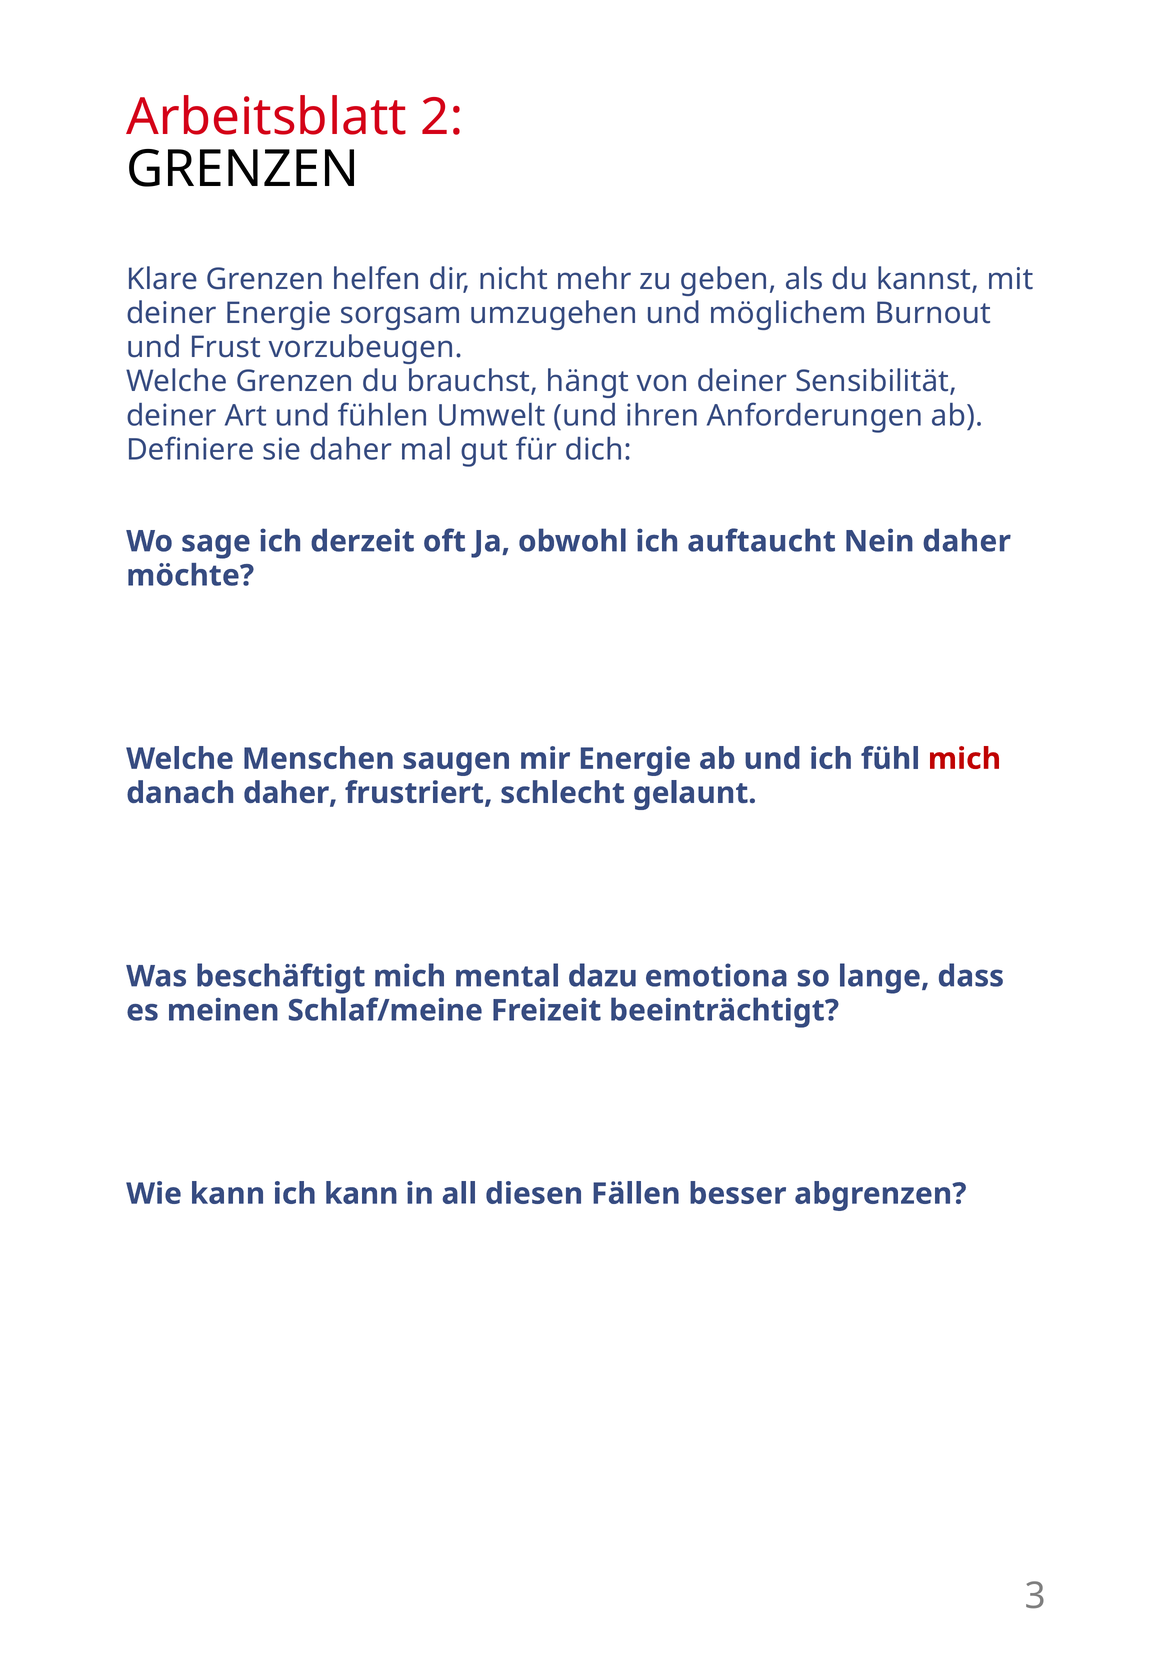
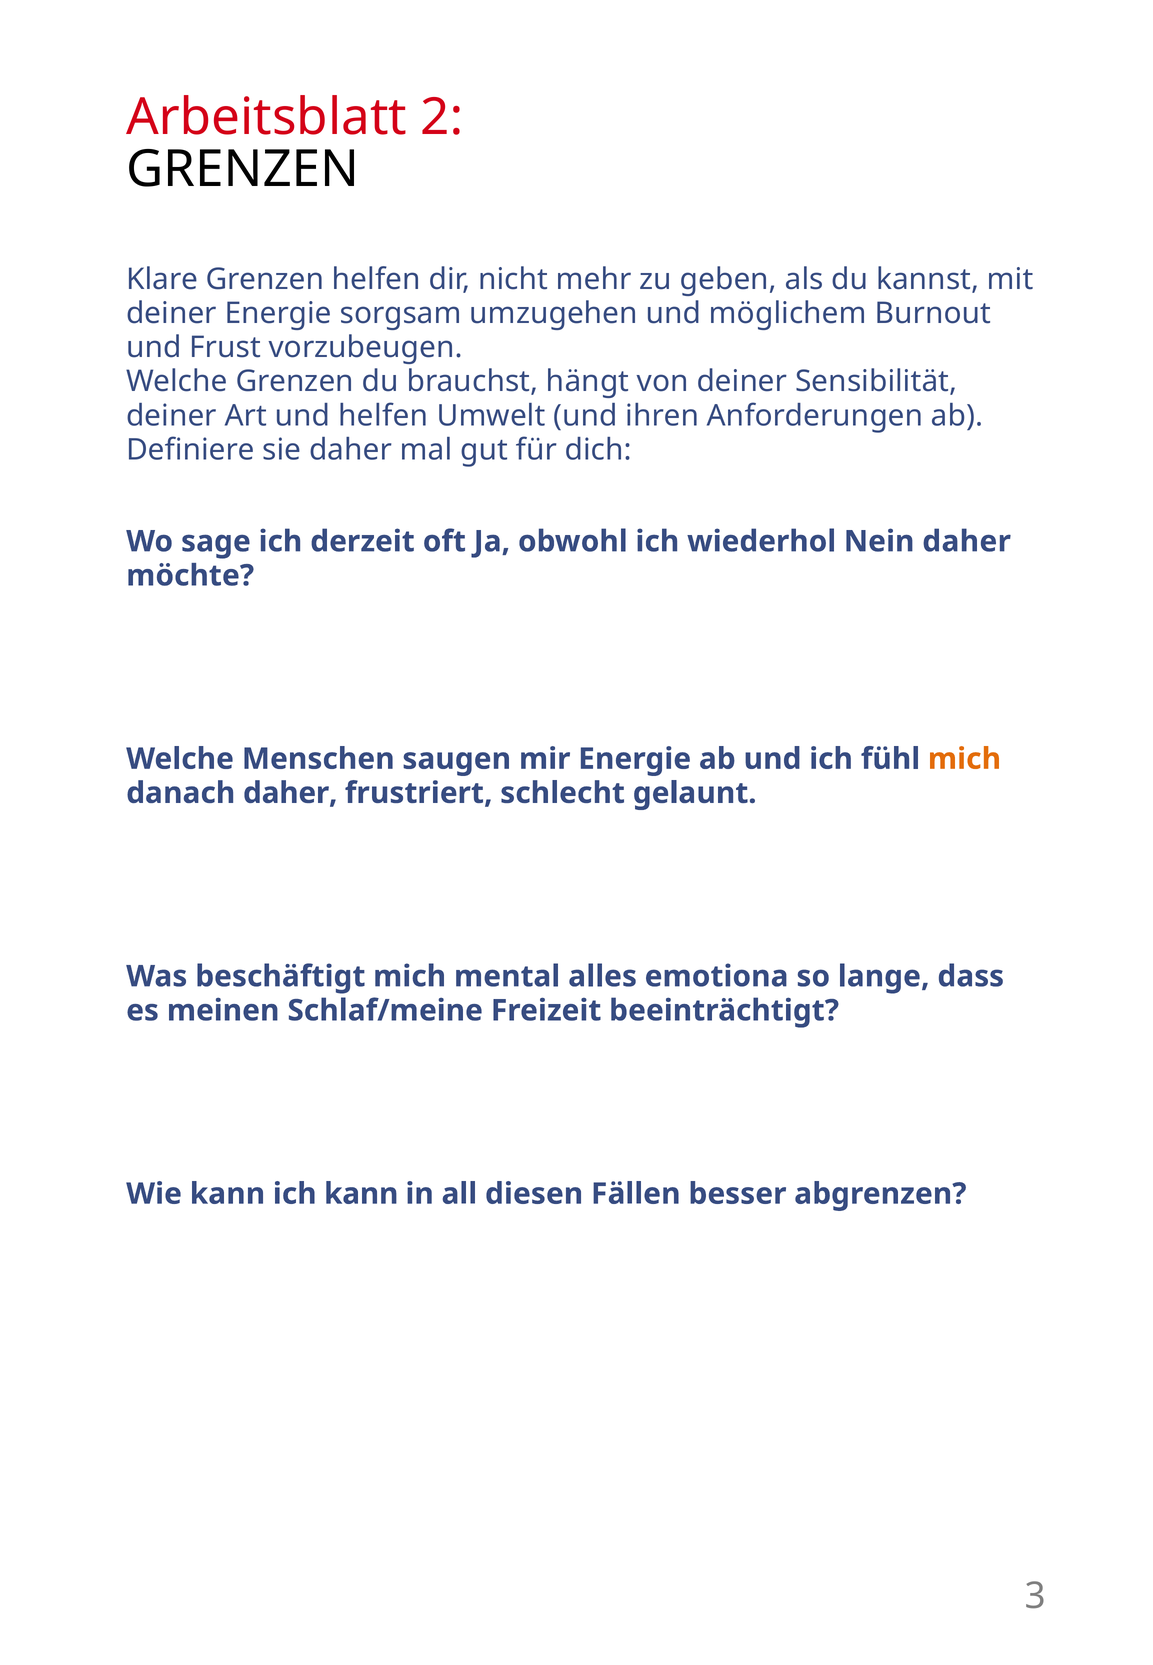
und fühlen: fühlen -> helfen (383, 416)
auftaucht: auftaucht -> wiederhol (762, 542)
mich colour: red -> orange (964, 759)
dazu: dazu -> alles (603, 977)
